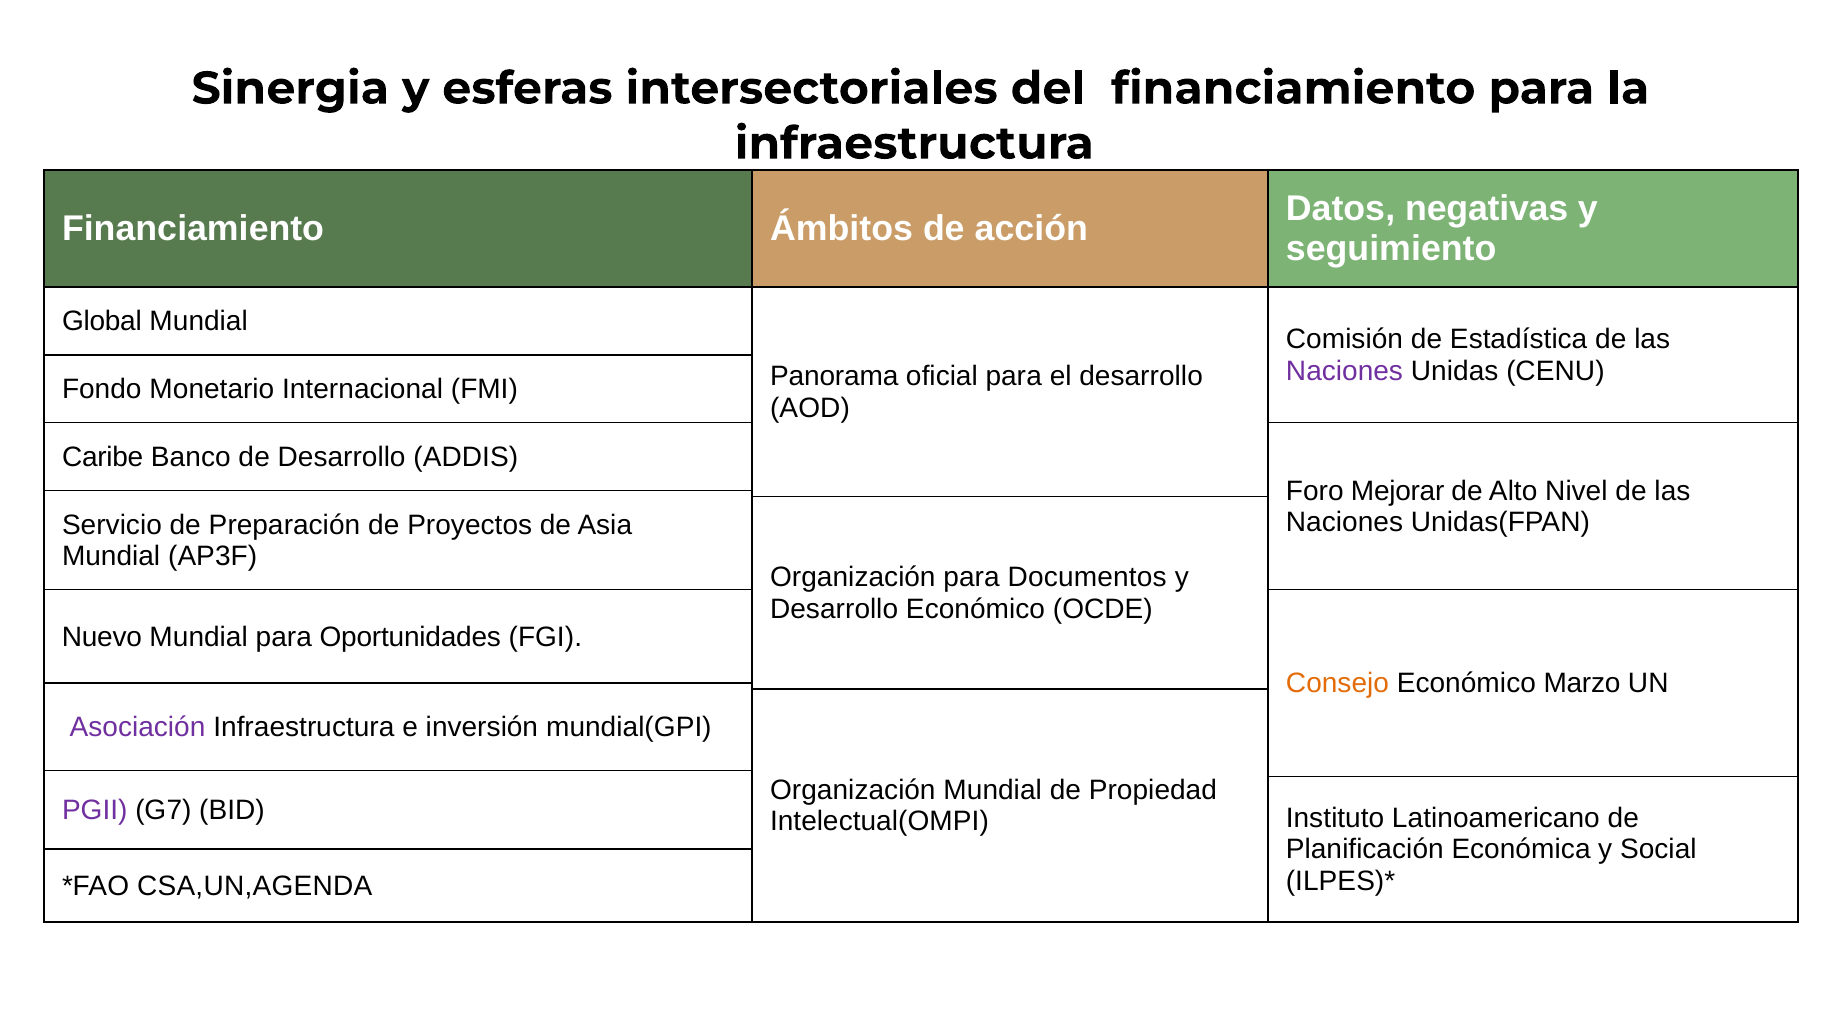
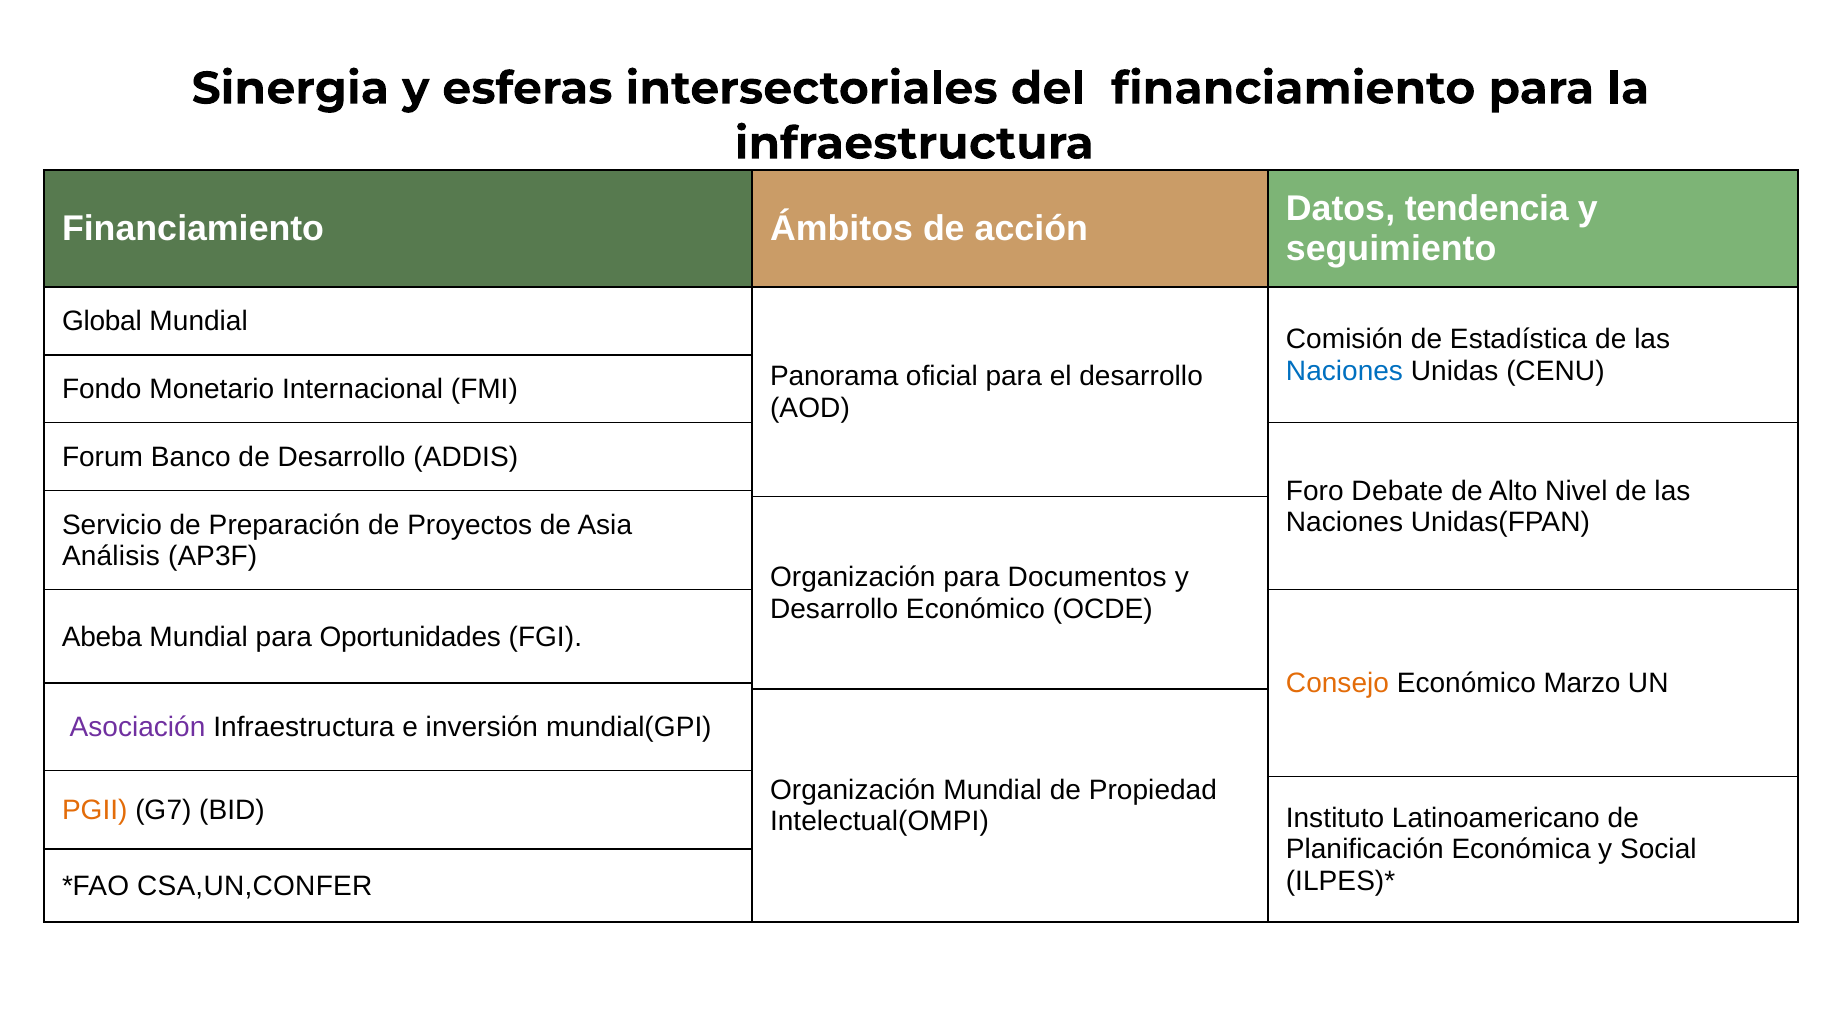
negativas: negativas -> tendencia (1487, 209)
Naciones colour: purple -> blue (1345, 371)
Caribe: Caribe -> Forum (103, 457)
Mejorar: Mejorar -> Debate (1397, 491)
Mundial: Mundial -> Análisis (111, 556)
Nuevo: Nuevo -> Abeba (102, 637)
PGII colour: purple -> orange (95, 810)
CSA,UN,AGENDA: CSA,UN,AGENDA -> CSA,UN,CONFER (255, 886)
